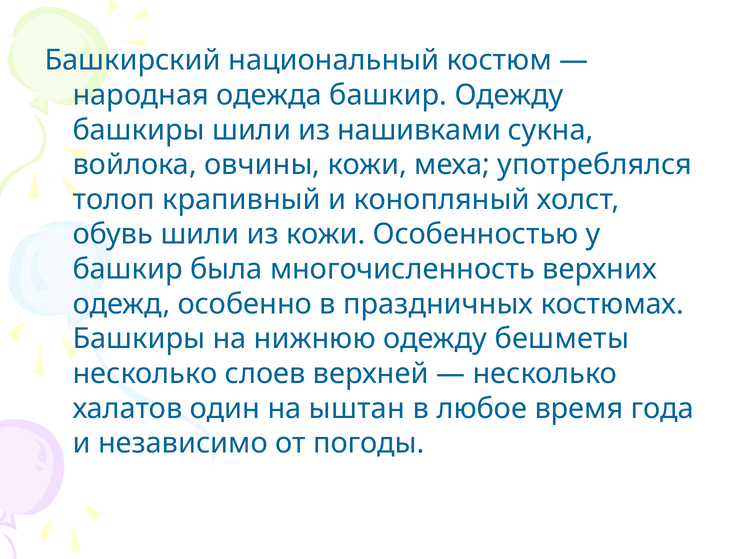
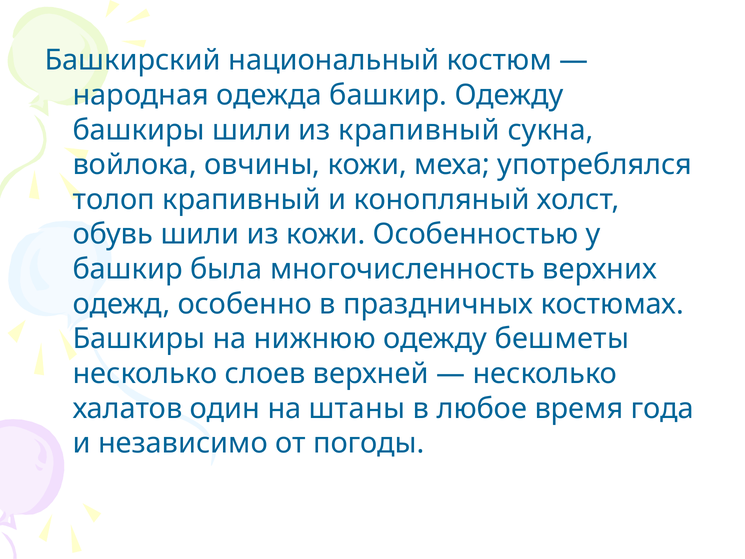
из нашивками: нашивками -> крапивный (419, 130)
ыштан: ыштан -> штаны (357, 408)
